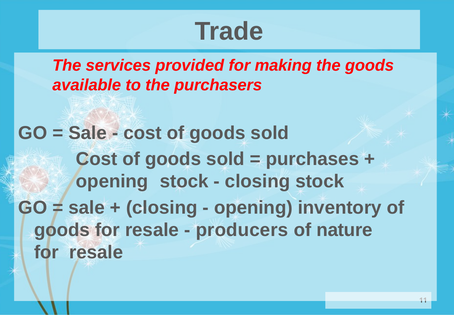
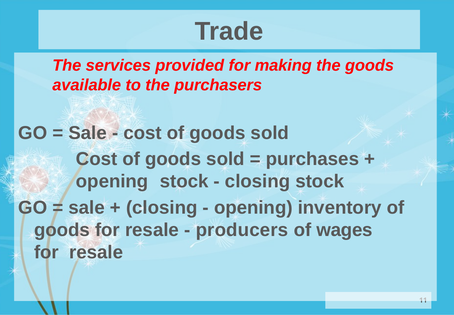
nature: nature -> wages (345, 230)
